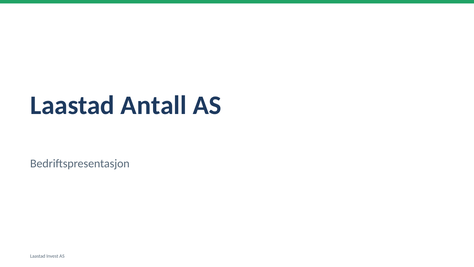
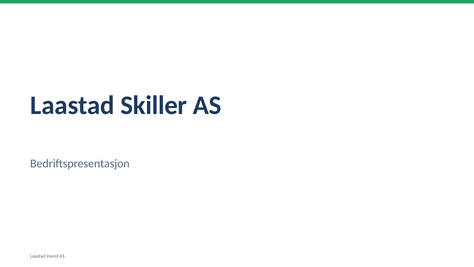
Antall: Antall -> Skiller (154, 105)
